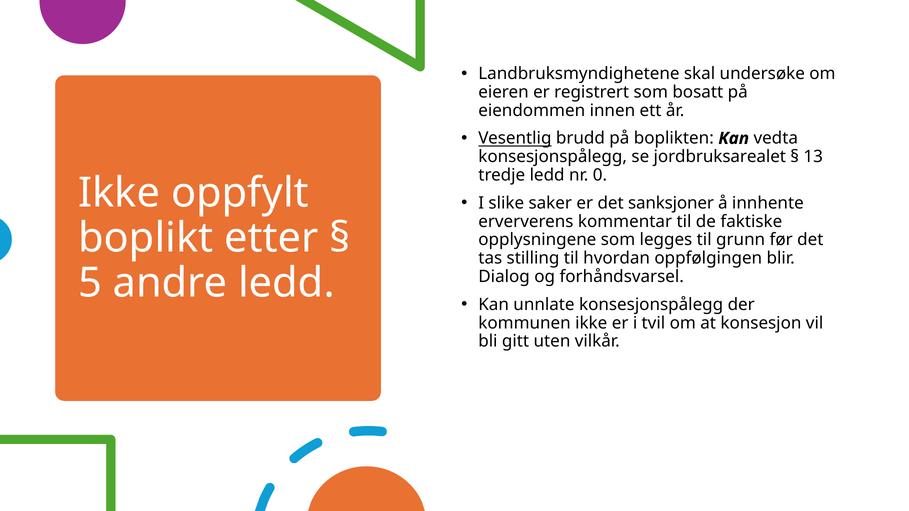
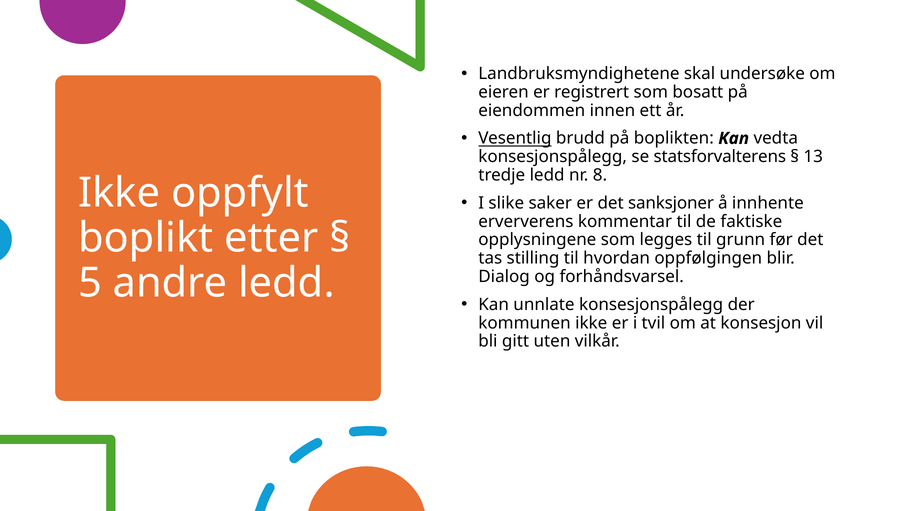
jordbruksarealet: jordbruksarealet -> statsforvalterens (720, 157)
0: 0 -> 8 (600, 175)
